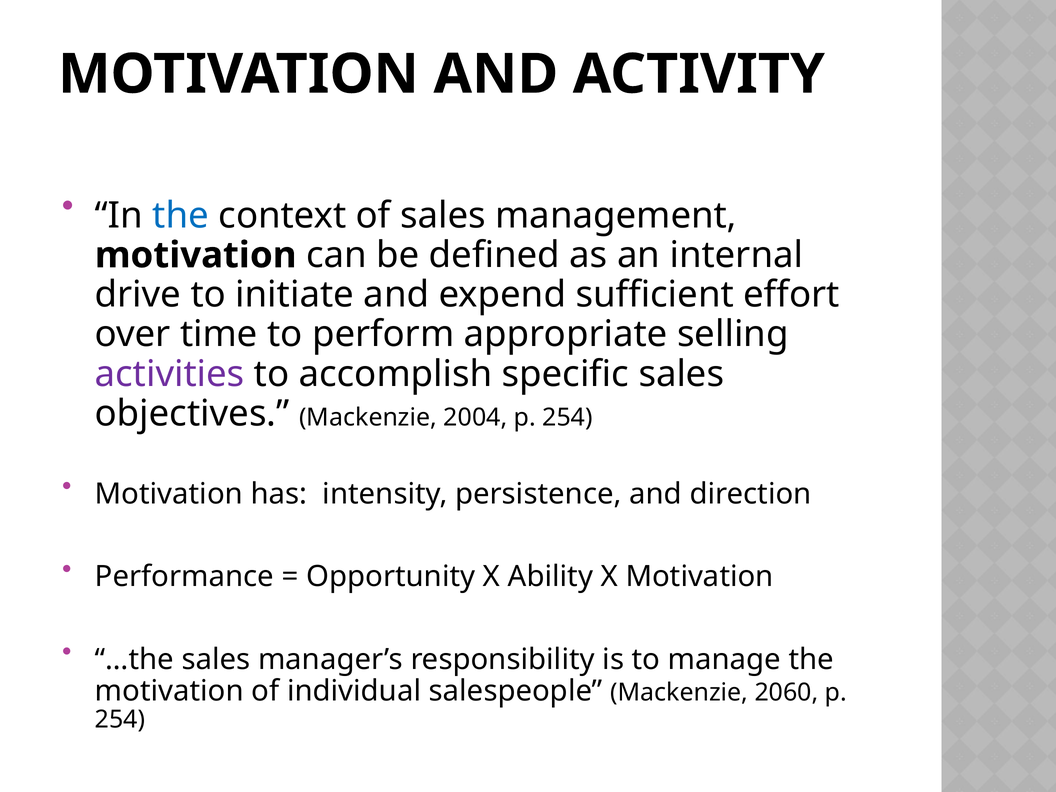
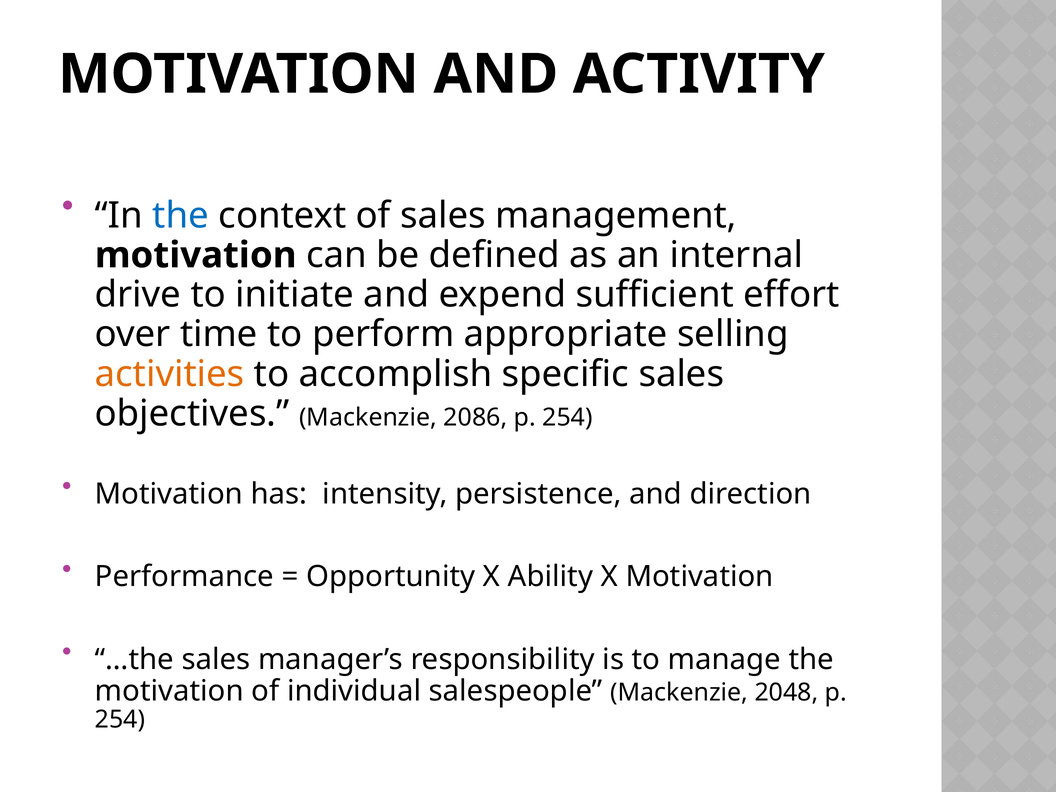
activities colour: purple -> orange (170, 374)
2004: 2004 -> 2086 (475, 417)
2060: 2060 -> 2048 (786, 692)
